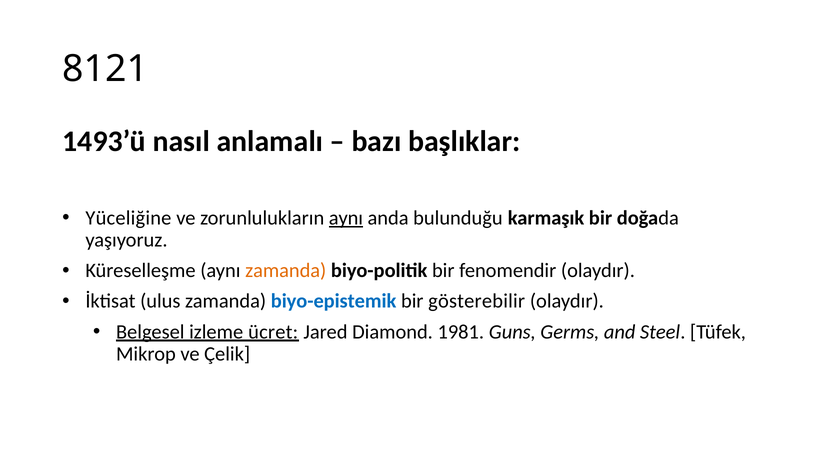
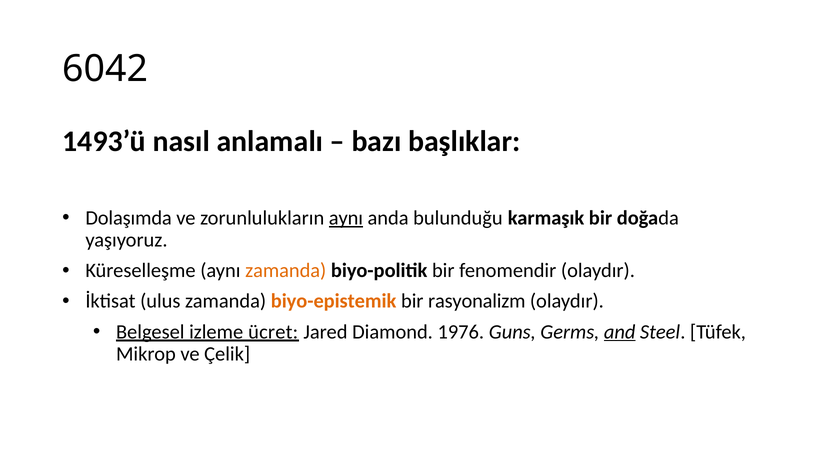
8121: 8121 -> 6042 (105, 69)
Yüceliğine: Yüceliğine -> Dolaşımda (129, 218)
biyo-epistemik colour: blue -> orange (334, 301)
gösterebilir: gösterebilir -> rasyonalizm (477, 301)
1981: 1981 -> 1976 (461, 332)
and underline: none -> present (620, 332)
